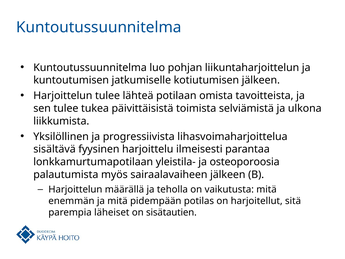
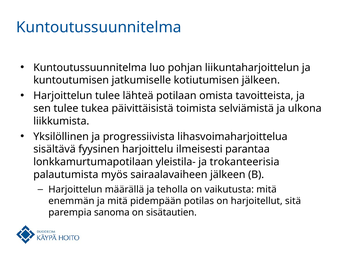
osteoporoosia: osteoporoosia -> trokanteerisia (245, 162)
läheiset: läheiset -> sanoma (112, 212)
